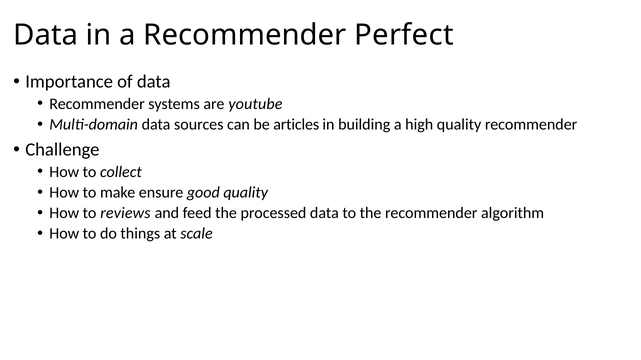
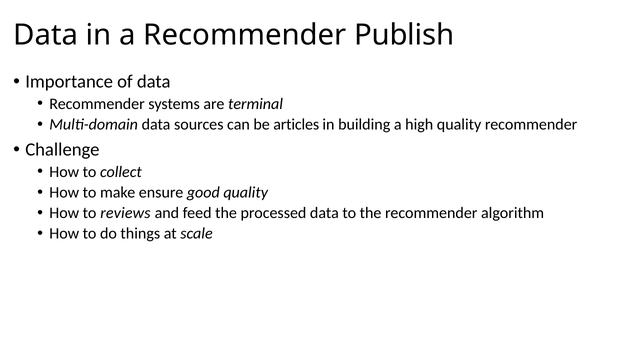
Perfect: Perfect -> Publish (404, 35)
youtube: youtube -> terminal (256, 104)
